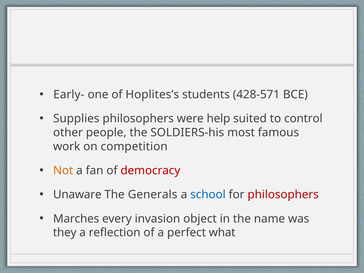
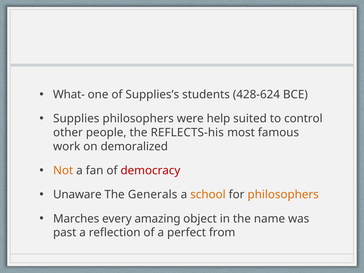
Early-: Early- -> What- (69, 95)
Hoplites’s: Hoplites’s -> Supplies’s (152, 95)
428-571: 428-571 -> 428-624 (256, 95)
SOLDIERS-his: SOLDIERS-his -> REFLECTS-his (187, 133)
competition: competition -> demoralized (134, 146)
school colour: blue -> orange (208, 195)
philosophers colour: red -> orange (283, 195)
invasion: invasion -> amazing (158, 219)
they: they -> past (65, 233)
what: what -> from (222, 233)
